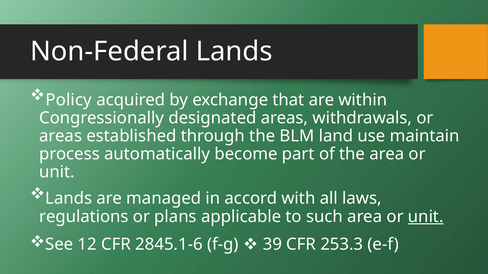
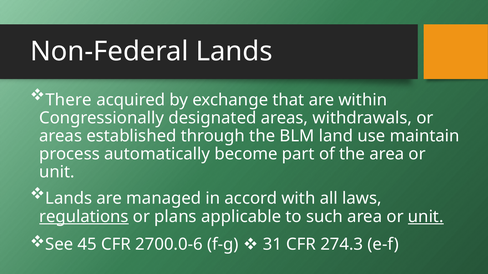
Policy: Policy -> There (69, 100)
regulations underline: none -> present (84, 217)
12: 12 -> 45 (87, 245)
2845.1-6: 2845.1-6 -> 2700.0-6 (169, 245)
39: 39 -> 31 (272, 245)
253.3: 253.3 -> 274.3 (342, 245)
